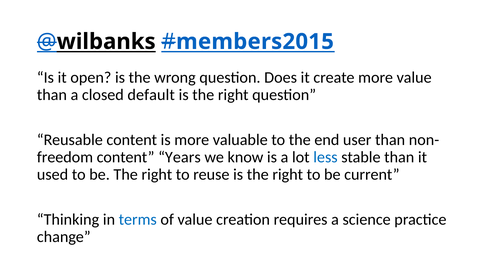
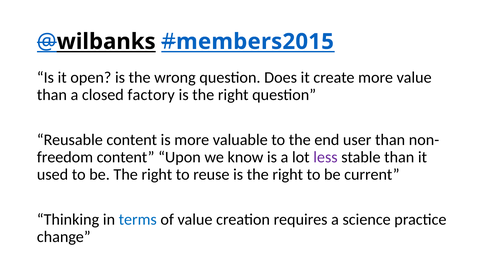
default: default -> factory (151, 95)
Years: Years -> Upon (179, 157)
less colour: blue -> purple (325, 157)
